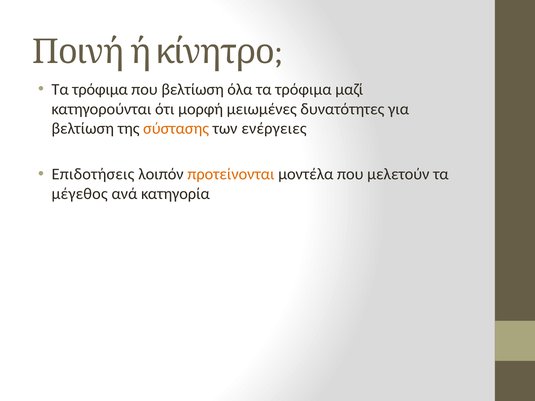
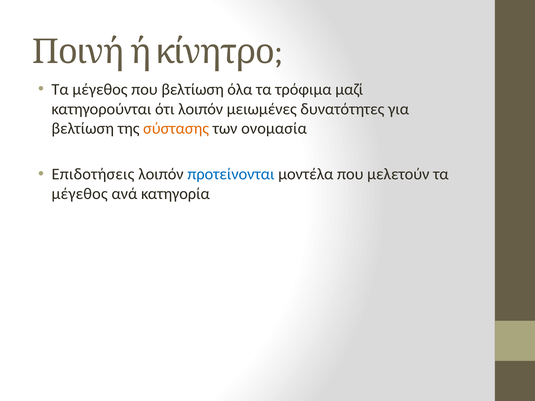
τρόφιμα: τρόφιμα -> μέγεθος (100, 89)
ότι μορφή: μορφή -> λοιπόν (201, 109)
ενέργειες: ενέργειες -> ονομασία (274, 129)
προτείνονται colour: orange -> blue (231, 174)
